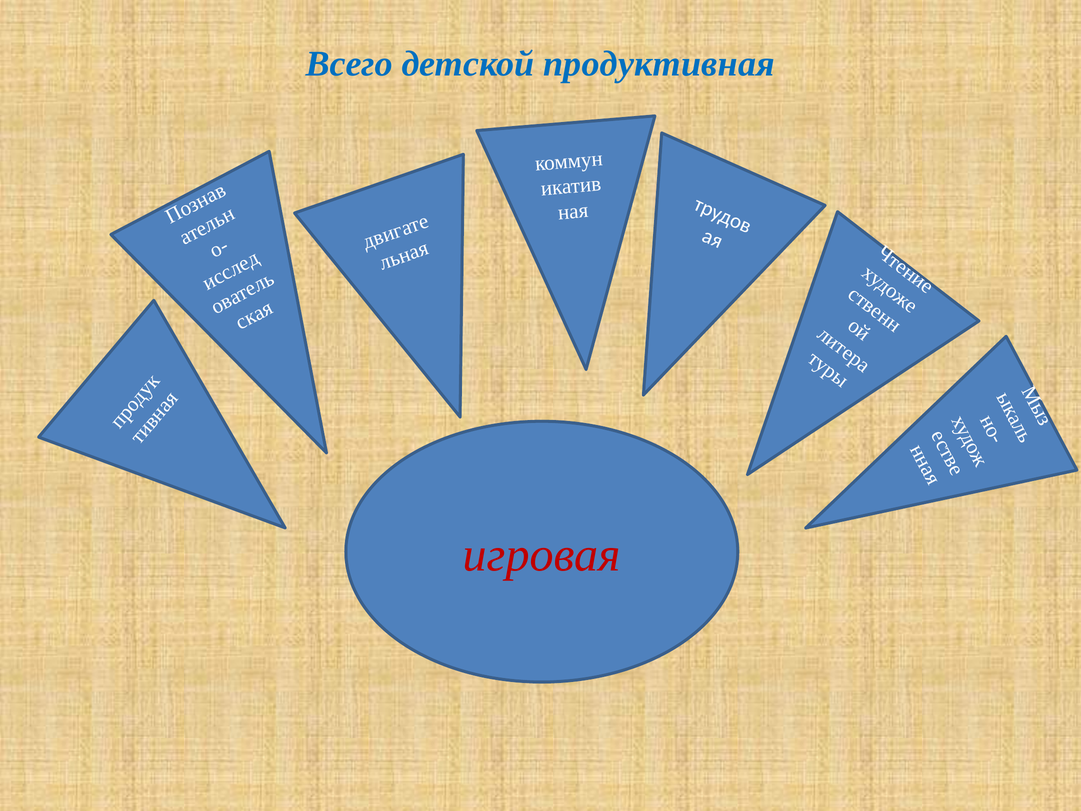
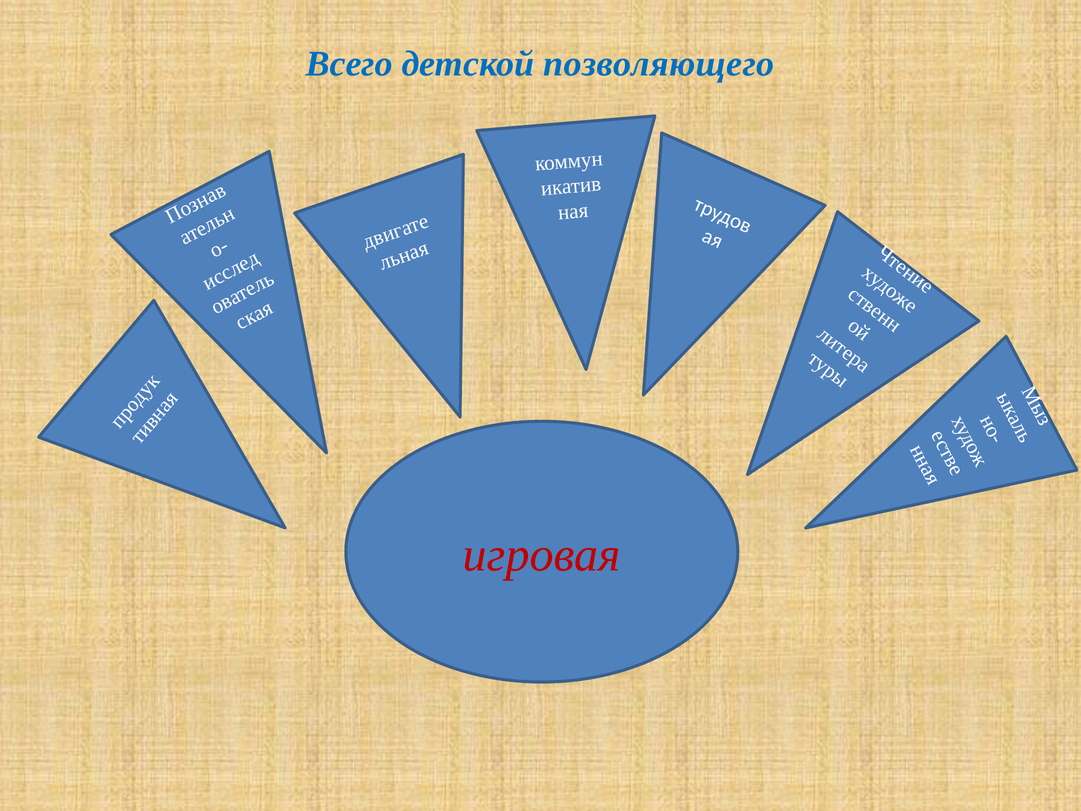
продуктивная: продуктивная -> позволяющего (659, 64)
